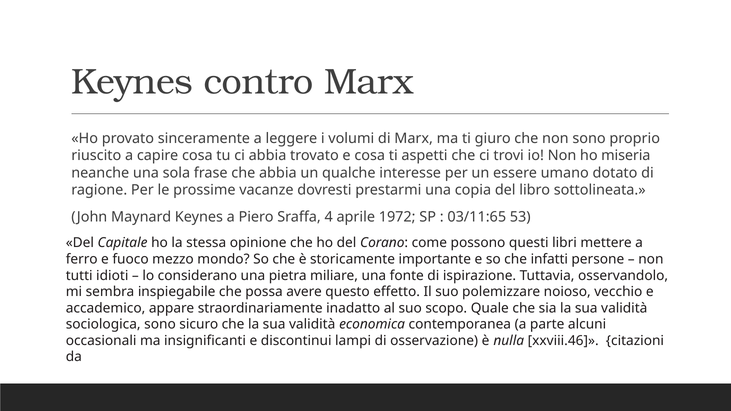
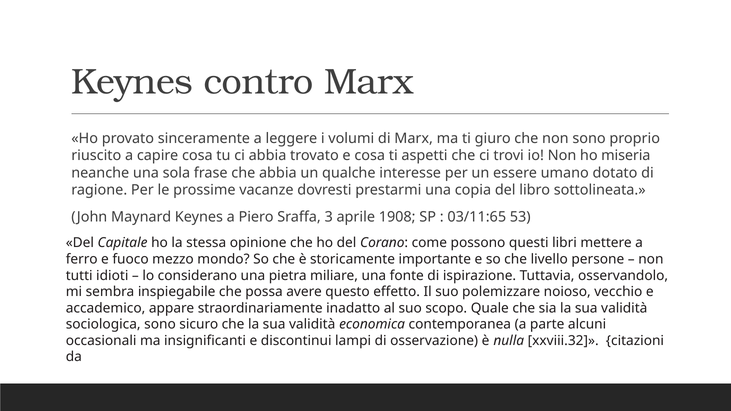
4: 4 -> 3 (329, 217)
1972: 1972 -> 1908 (397, 217)
infatti: infatti -> livello (549, 259)
xxviii.46: xxviii.46 -> xxviii.32 (563, 341)
